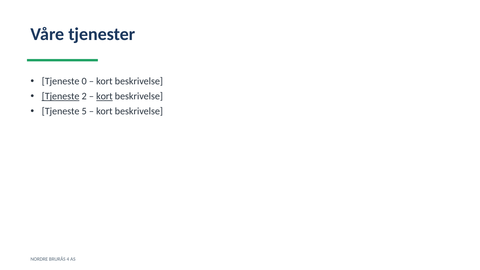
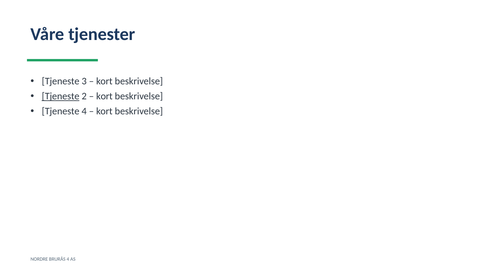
0: 0 -> 3 (84, 81)
kort underline: present -> none (104, 96)
Tjeneste 5: 5 -> 4 (84, 111)
